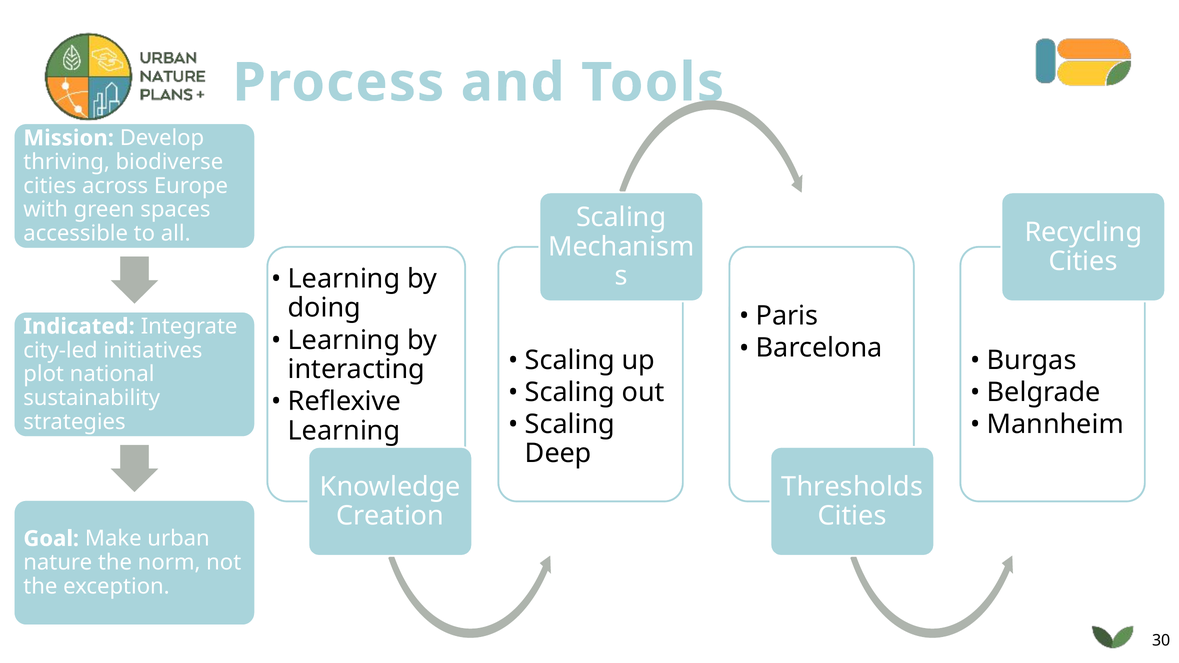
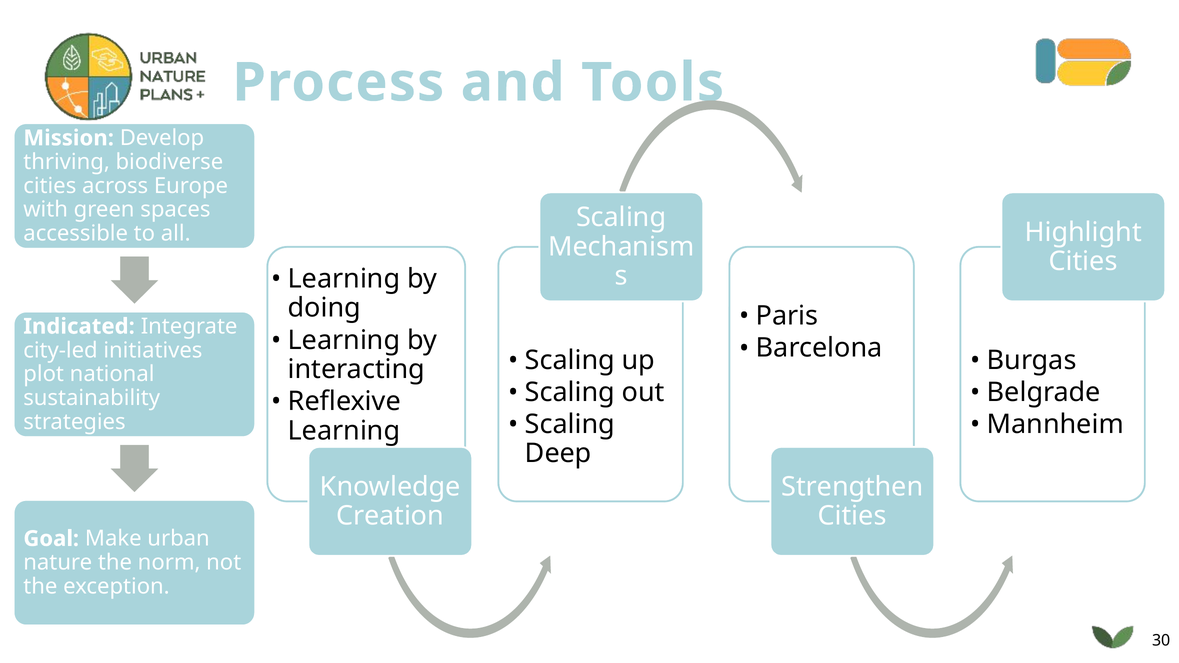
Recycling: Recycling -> Highlight (1083, 232)
Thresholds: Thresholds -> Strengthen (852, 487)
